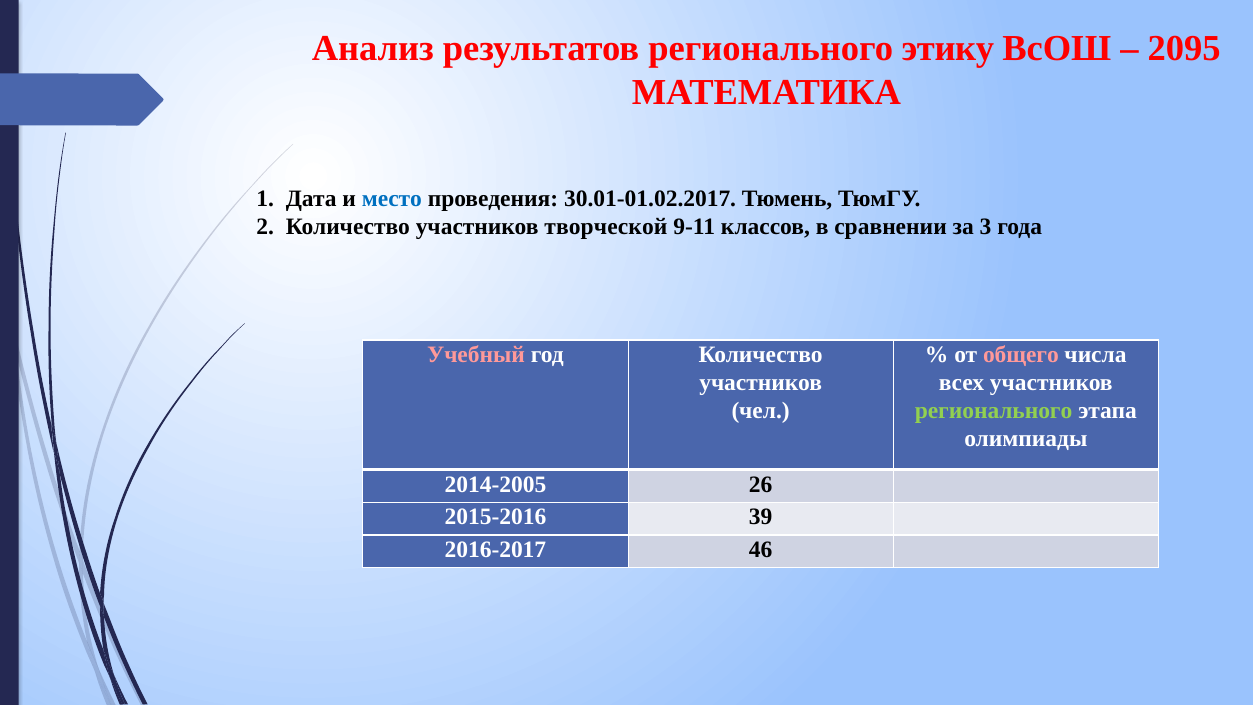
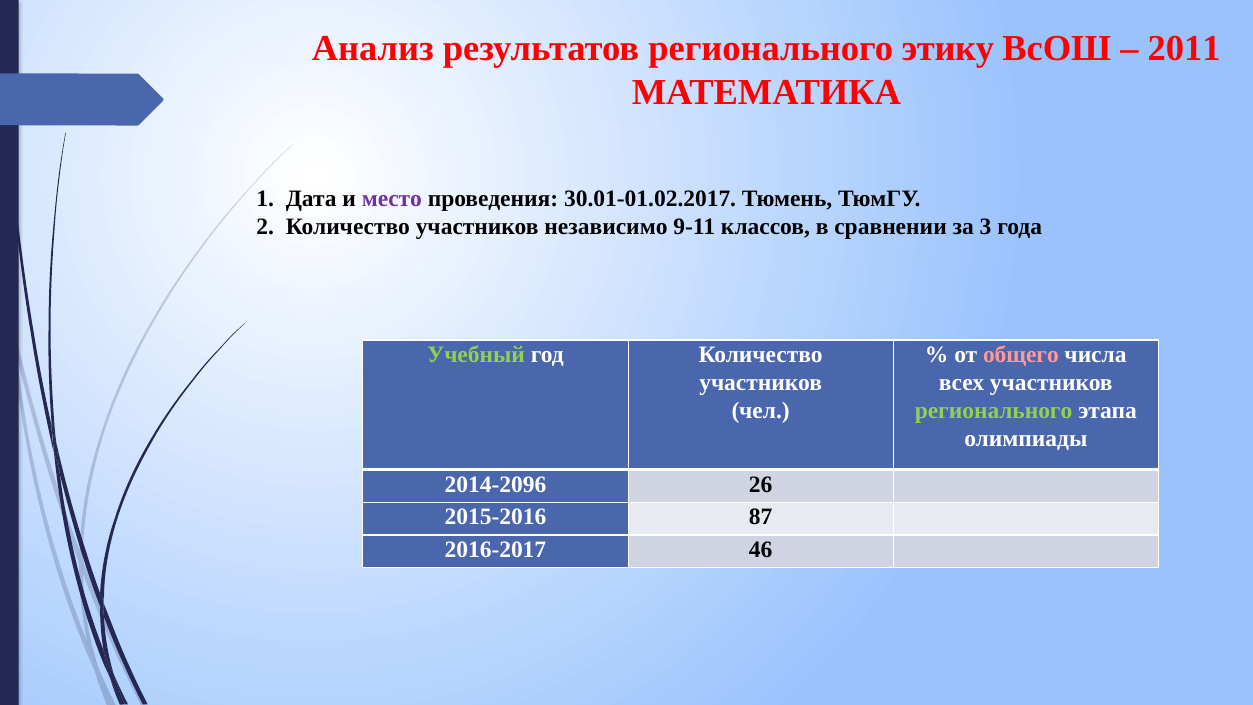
2095: 2095 -> 2011 (1184, 49)
место colour: blue -> purple (392, 199)
творческой: творческой -> независимо (606, 227)
Учебный colour: pink -> light green (476, 355)
2014-2005: 2014-2005 -> 2014-2096 (495, 484)
39: 39 -> 87 (761, 517)
